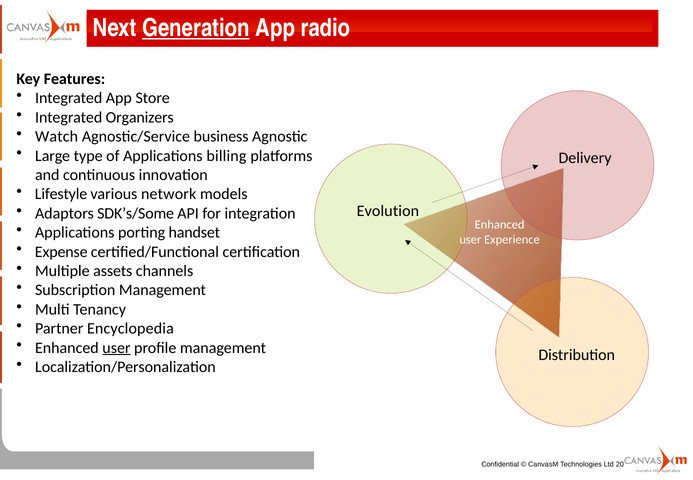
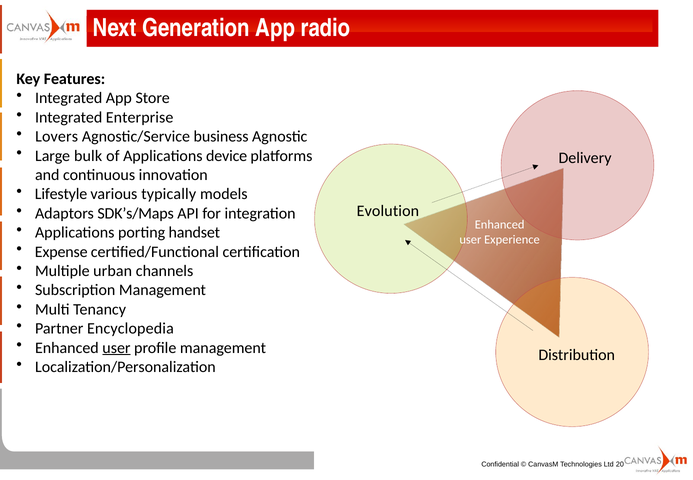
Generation underline: present -> none (196, 28)
Organizers: Organizers -> Enterprise (140, 117)
Watch: Watch -> Lovers (57, 136)
type: type -> bulk (88, 156)
billing: billing -> device (227, 156)
network: network -> typically (169, 194)
SDK’s/Some: SDK’s/Some -> SDK’s/Maps (136, 213)
assets: assets -> urban (113, 271)
